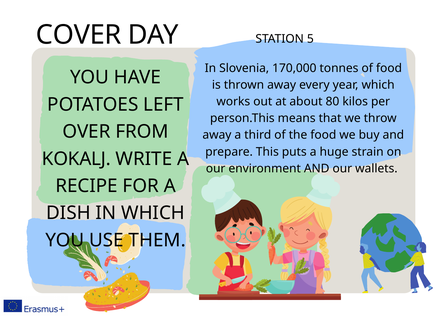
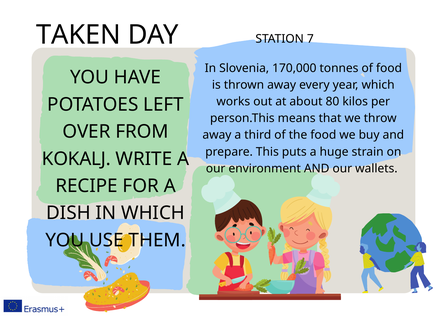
COVER: COVER -> TAKEN (79, 35)
5: 5 -> 7 (310, 39)
